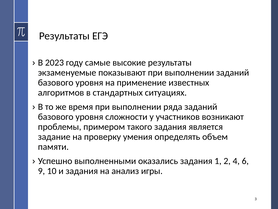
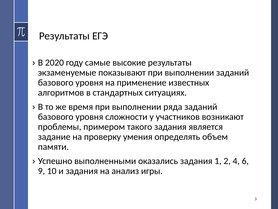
2023: 2023 -> 2020 (54, 62)
